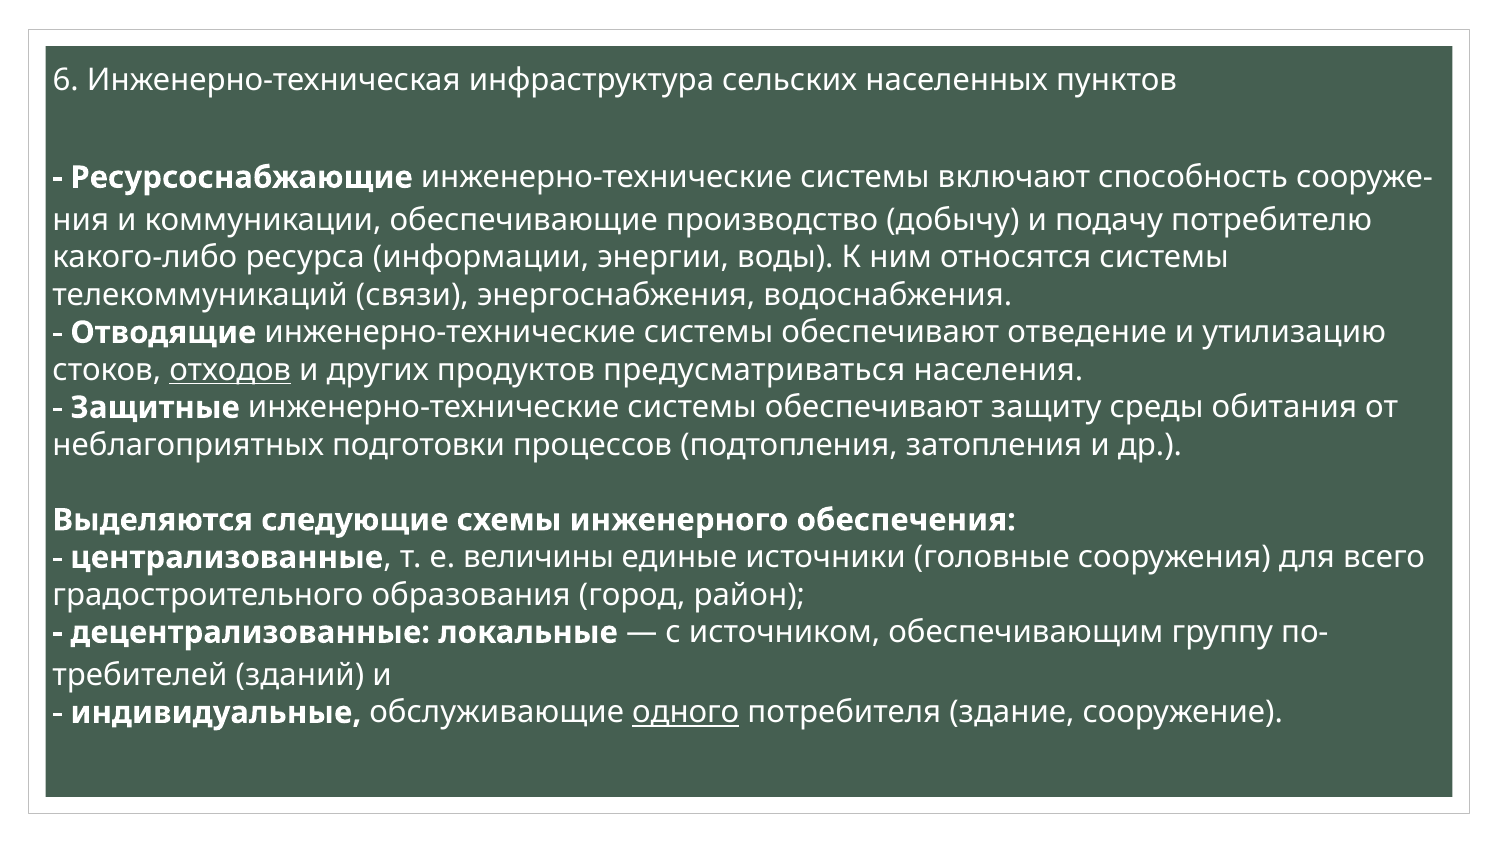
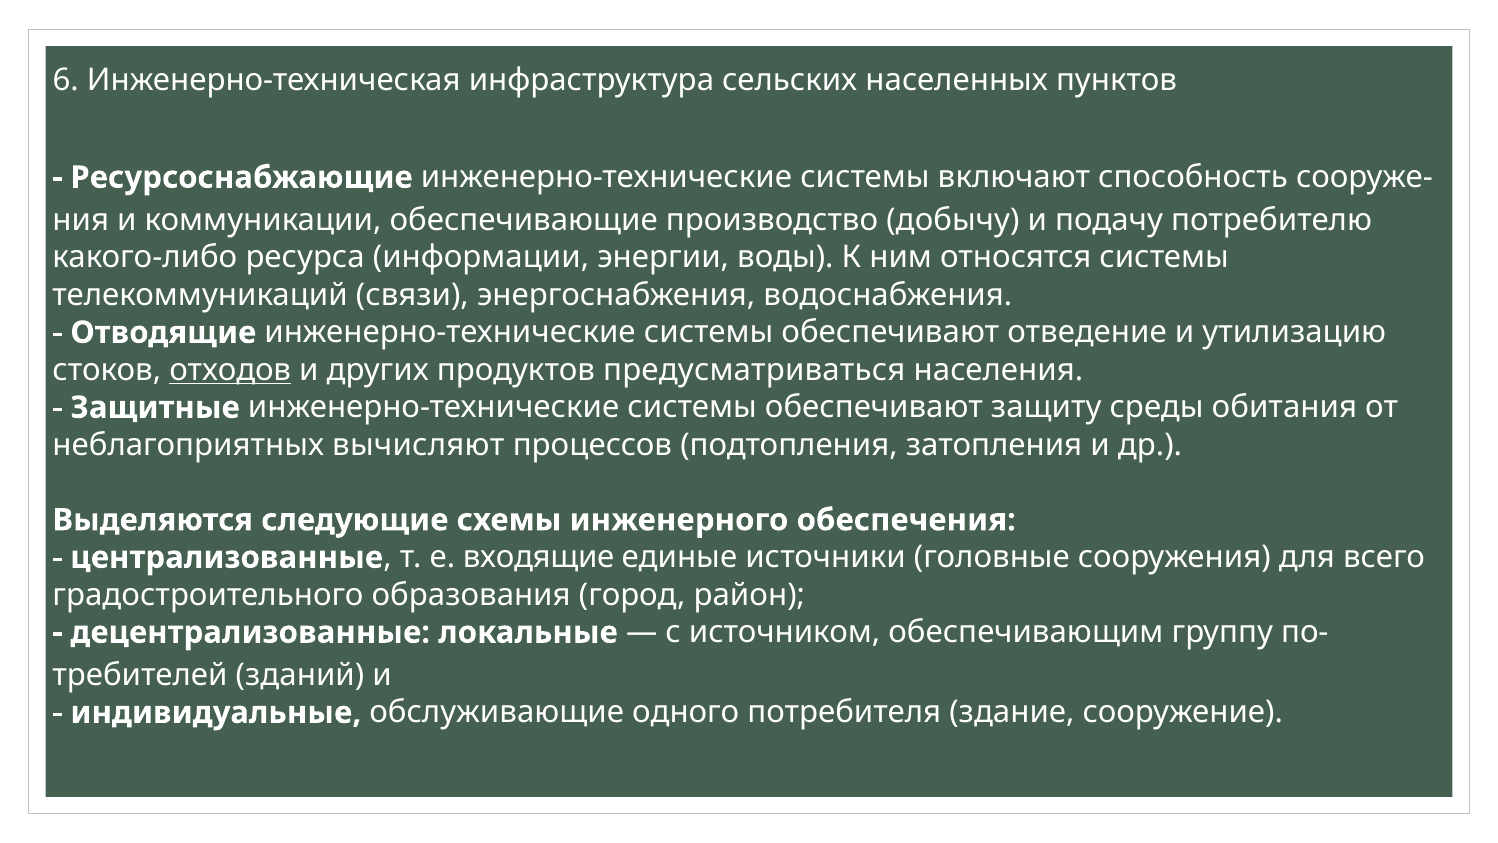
подготовки: подготовки -> вычисляют (418, 445)
величины: величины -> входящие (539, 557)
одного underline: present -> none (686, 712)
